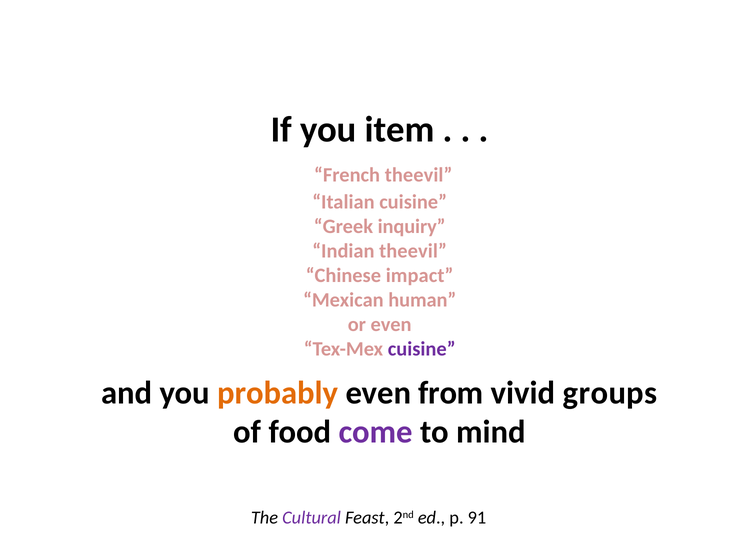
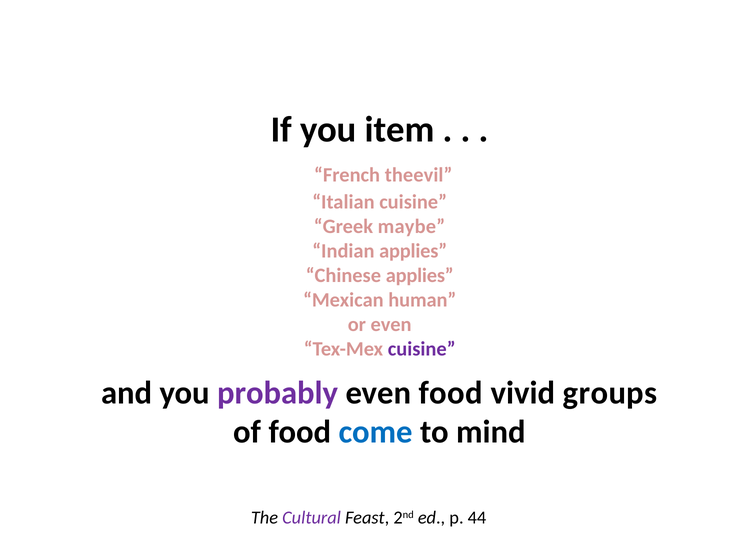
inquiry: inquiry -> maybe (411, 227)
Indian theevil: theevil -> applies (413, 251)
Chinese impact: impact -> applies (420, 276)
probably colour: orange -> purple (278, 393)
even from: from -> food (451, 393)
come colour: purple -> blue (376, 432)
91: 91 -> 44 (477, 518)
